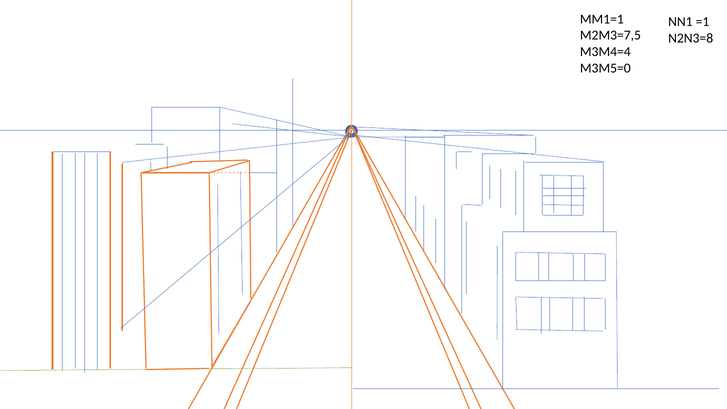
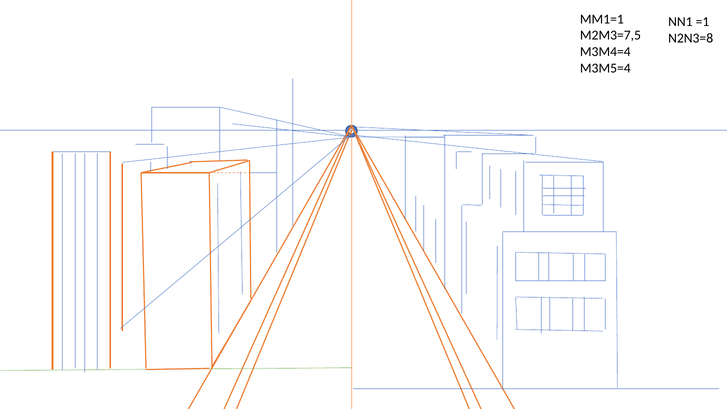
Μ3Μ5=0: Μ3Μ5=0 -> Μ3Μ5=4 (605, 68)
